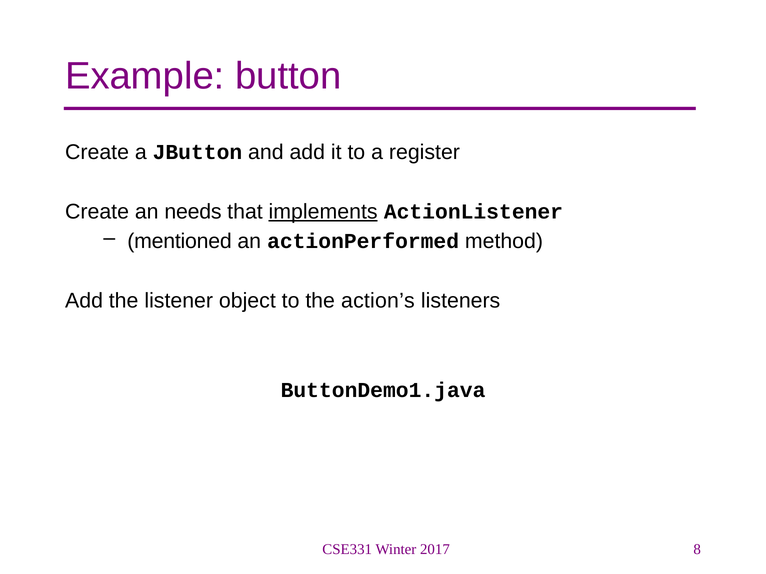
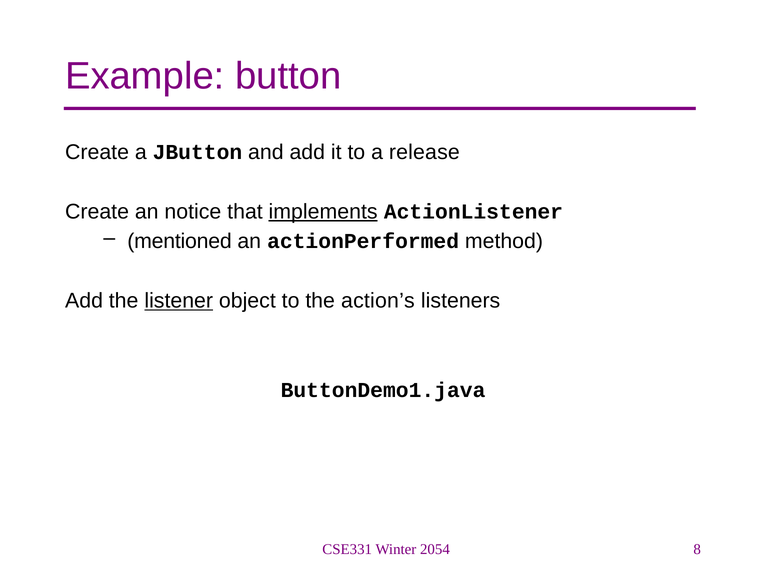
register: register -> release (424, 152)
needs: needs -> notice (193, 212)
listener underline: none -> present (179, 301)
2017: 2017 -> 2054 (435, 550)
